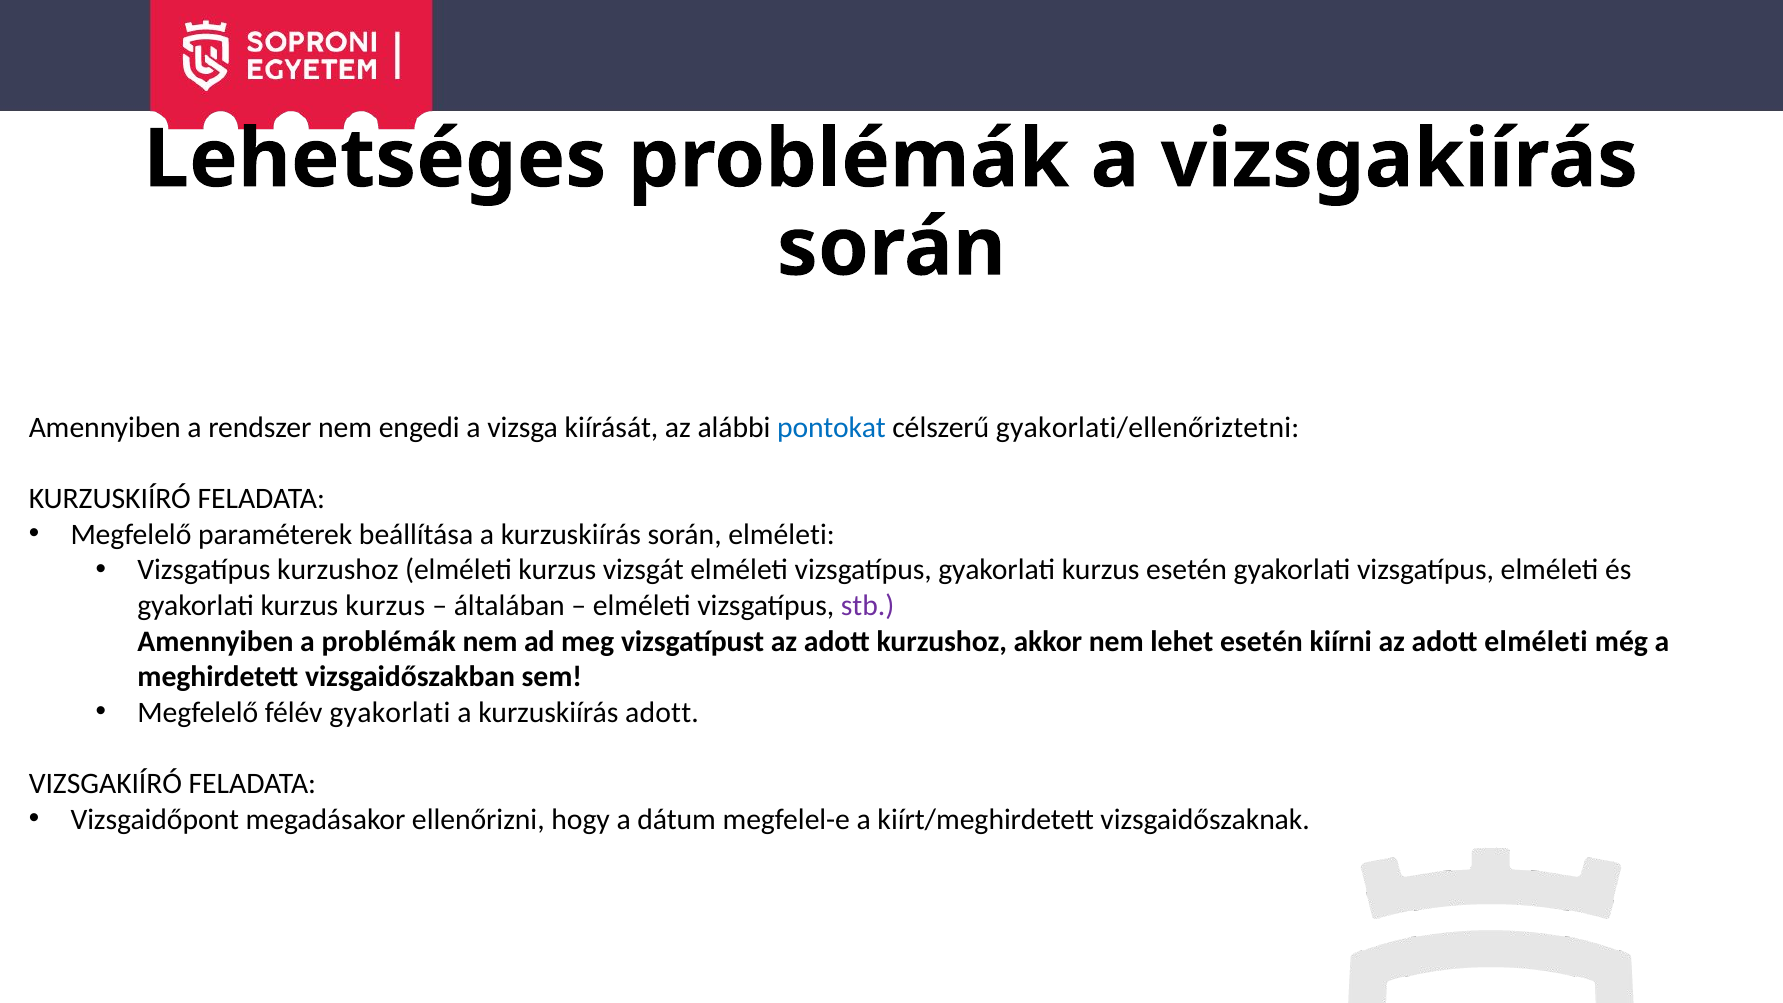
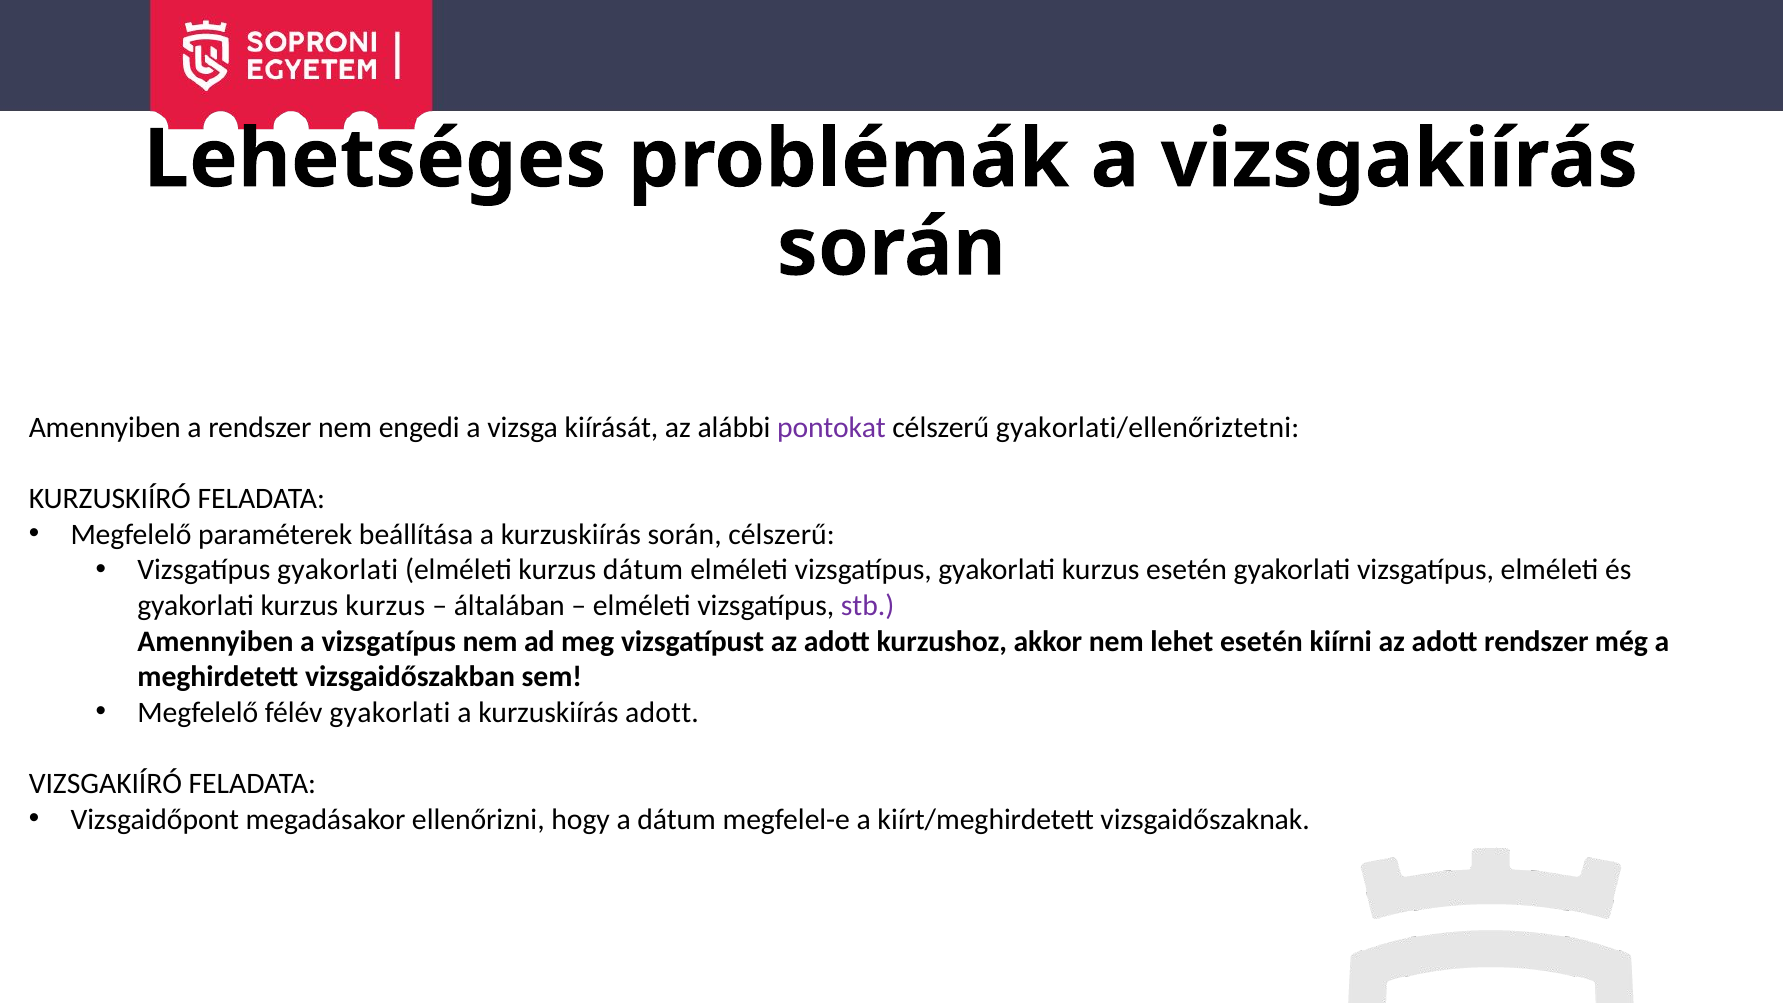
pontokat colour: blue -> purple (832, 428)
során elméleti: elméleti -> célszerű (782, 534)
kurzushoz: kurzushoz -> gyakorlati (338, 570)
kurzus vizsgát: vizsgát -> dátum (643, 570)
a problémák: problémák -> vizsgatípus (389, 641)
adott elméleti: elméleti -> rendszer (1536, 641)
